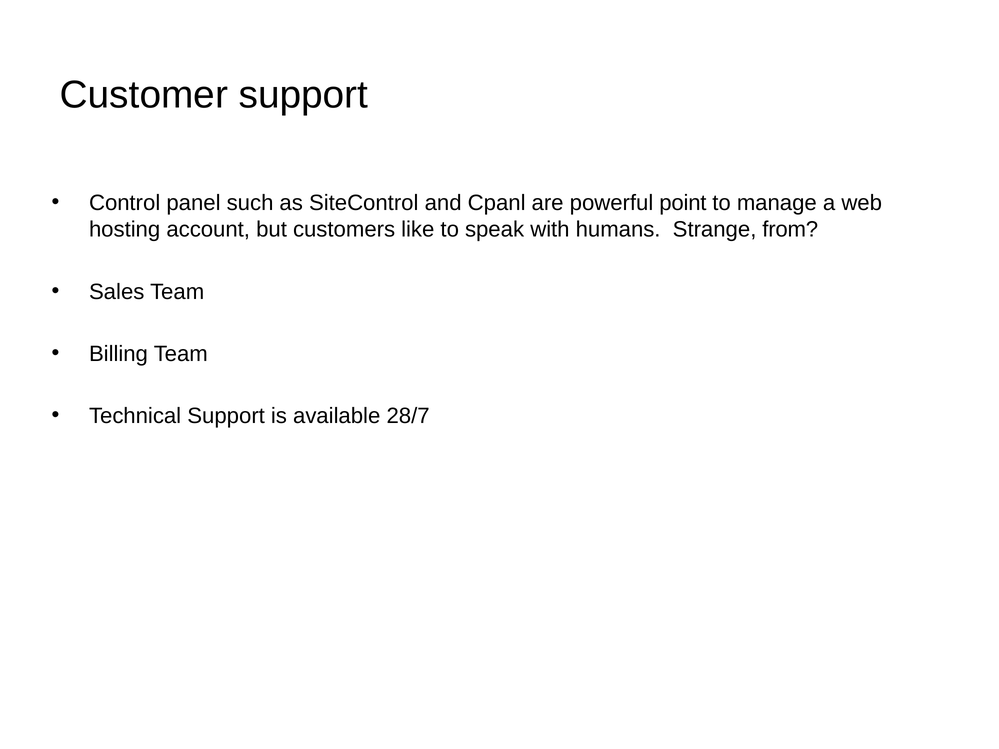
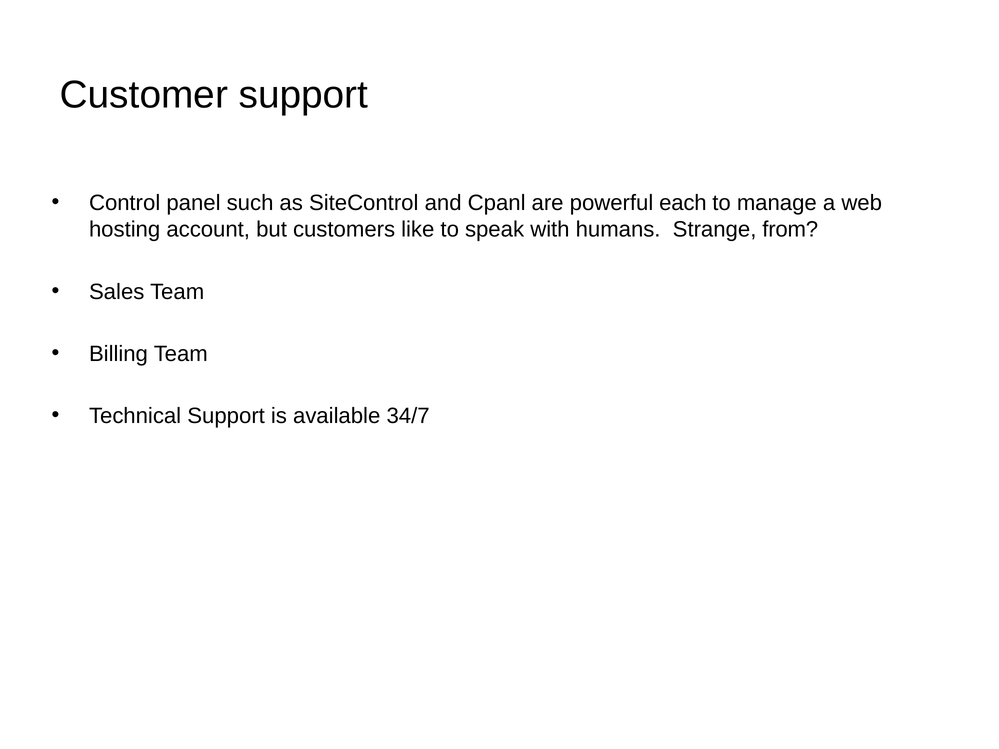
point: point -> each (683, 203)
28/7: 28/7 -> 34/7 (408, 416)
